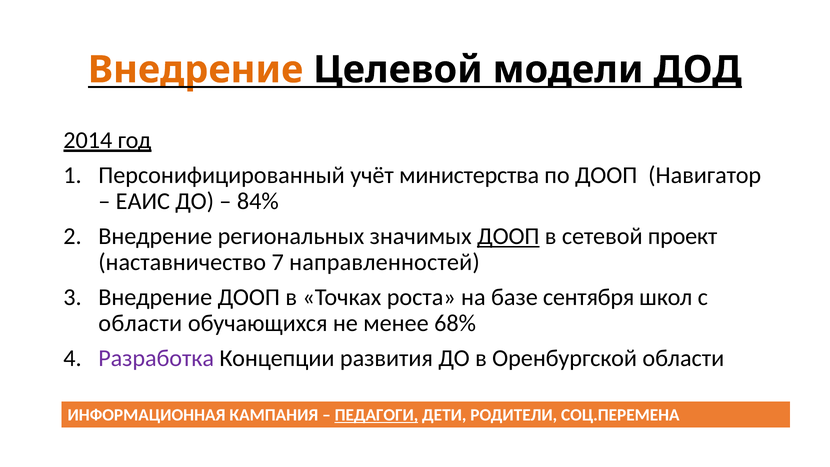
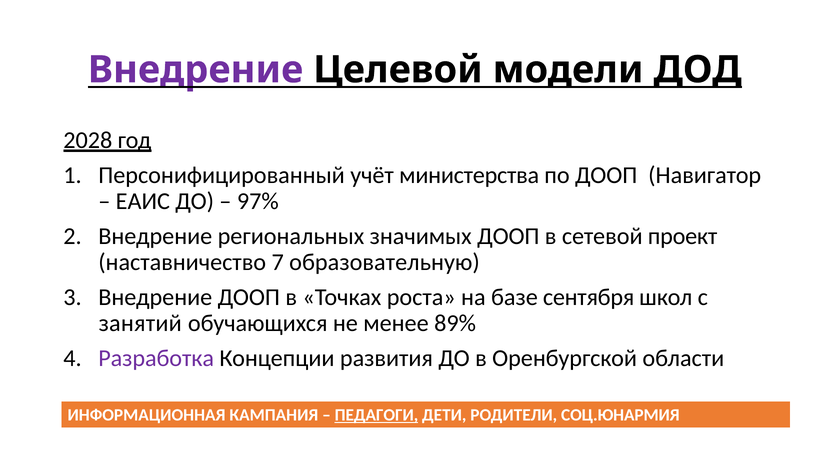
Внедрение colour: orange -> purple (196, 70)
2014: 2014 -> 2028 (88, 140)
84%: 84% -> 97% (258, 201)
ДООП underline: present -> none (508, 236)
направленностей: направленностей -> образовательную (385, 262)
области: области -> занятий (140, 323)
68%: 68% -> 89% (455, 323)
СОЦ.ПЕРЕМЕНА: СОЦ.ПЕРЕМЕНА -> СОЦ.ЮНАРМИЯ (620, 415)
